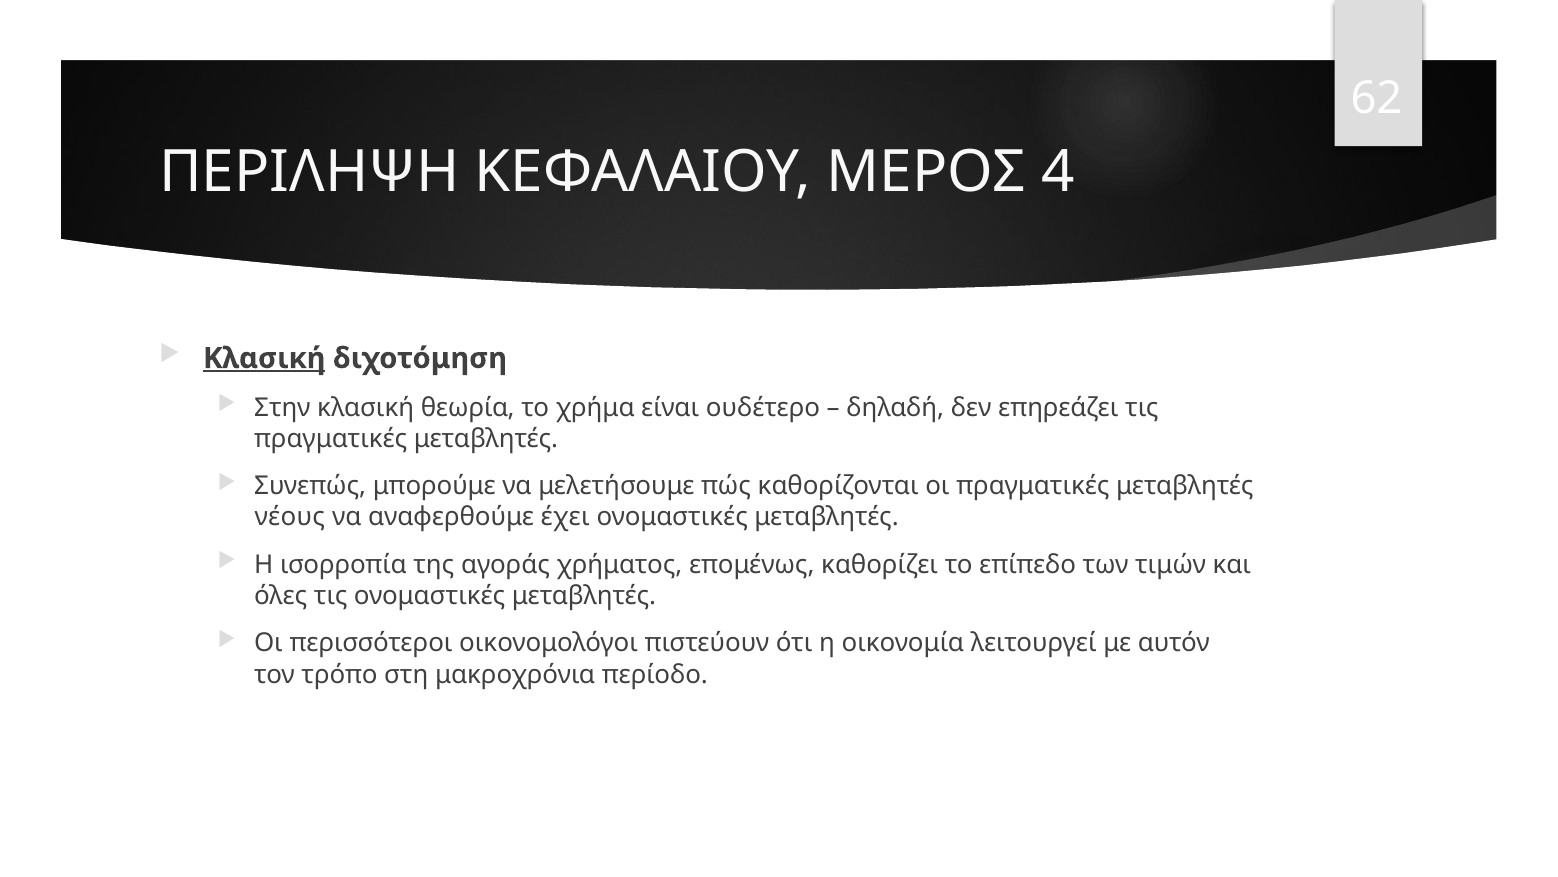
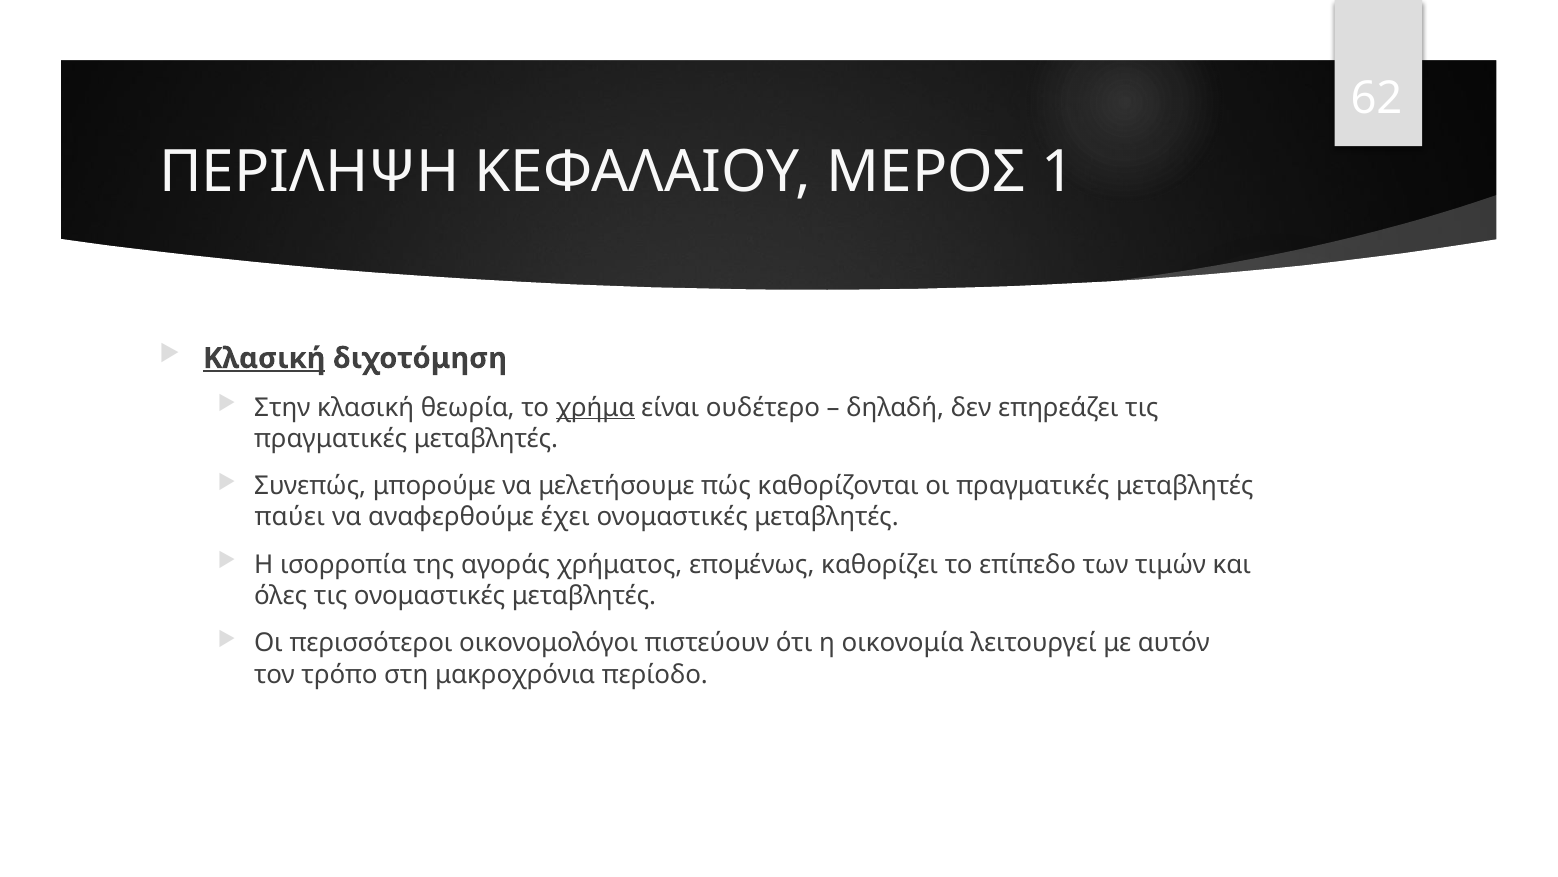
4: 4 -> 1 (1058, 172)
χρήμα underline: none -> present (595, 407)
νέους: νέους -> παύει (290, 517)
